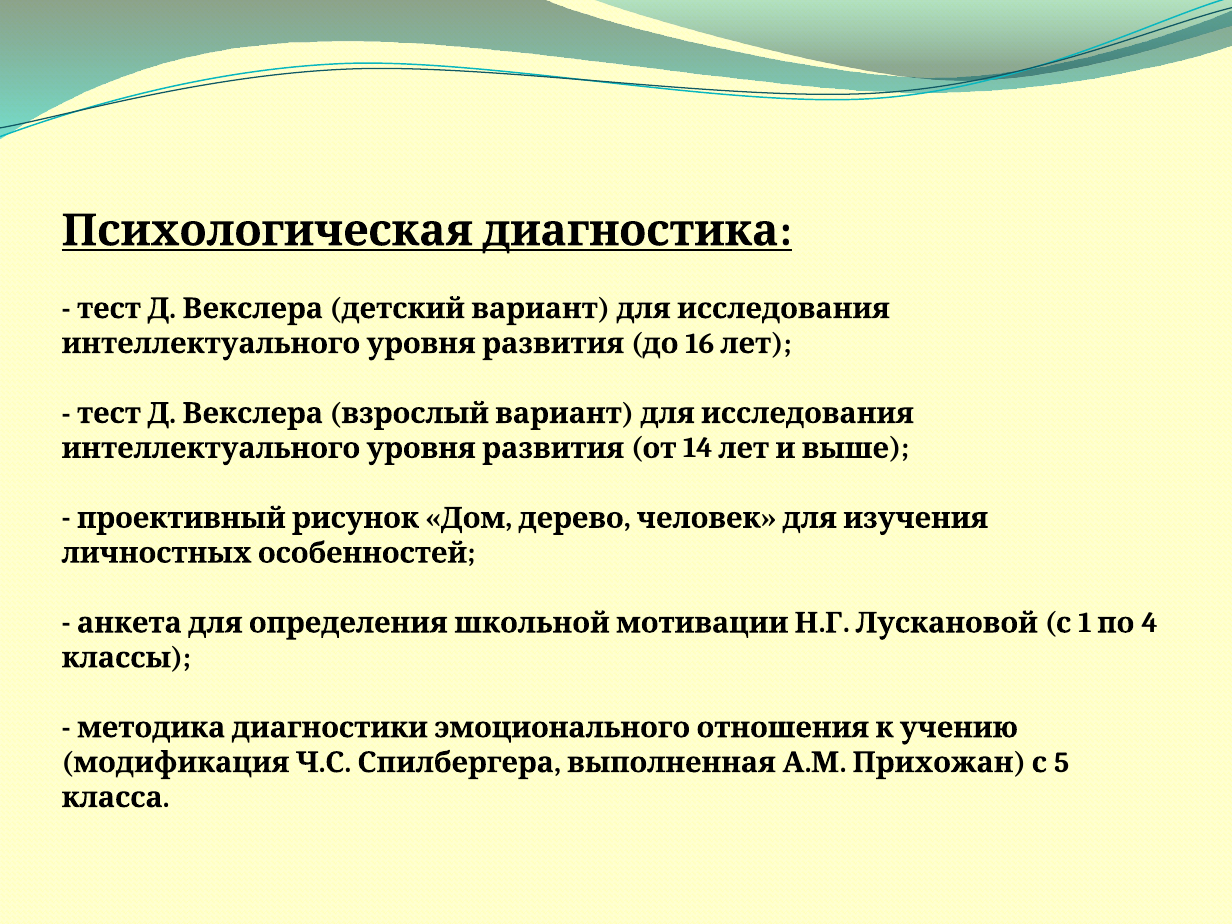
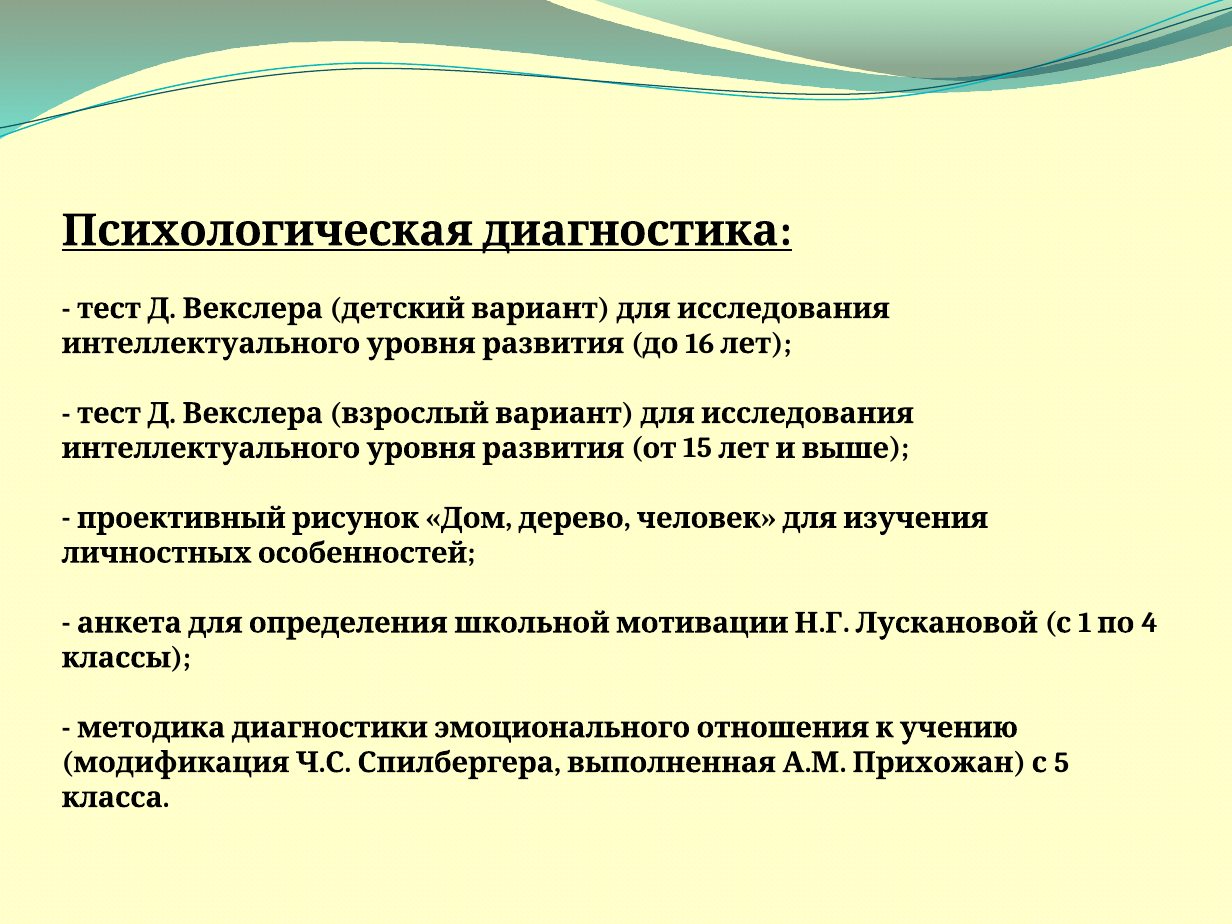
14: 14 -> 15 (698, 448)
